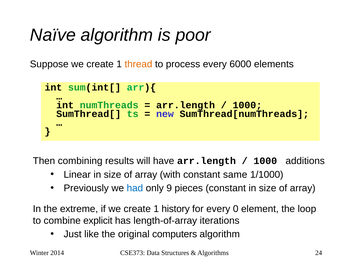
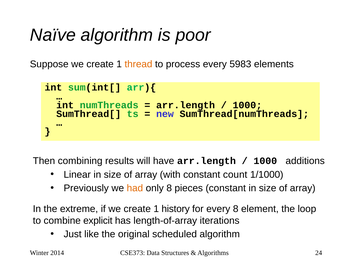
6000: 6000 -> 5983 (240, 64)
same: same -> count (235, 175)
had colour: blue -> orange (135, 188)
only 9: 9 -> 8 (169, 188)
every 0: 0 -> 8 (236, 209)
computers: computers -> scheduled (175, 234)
